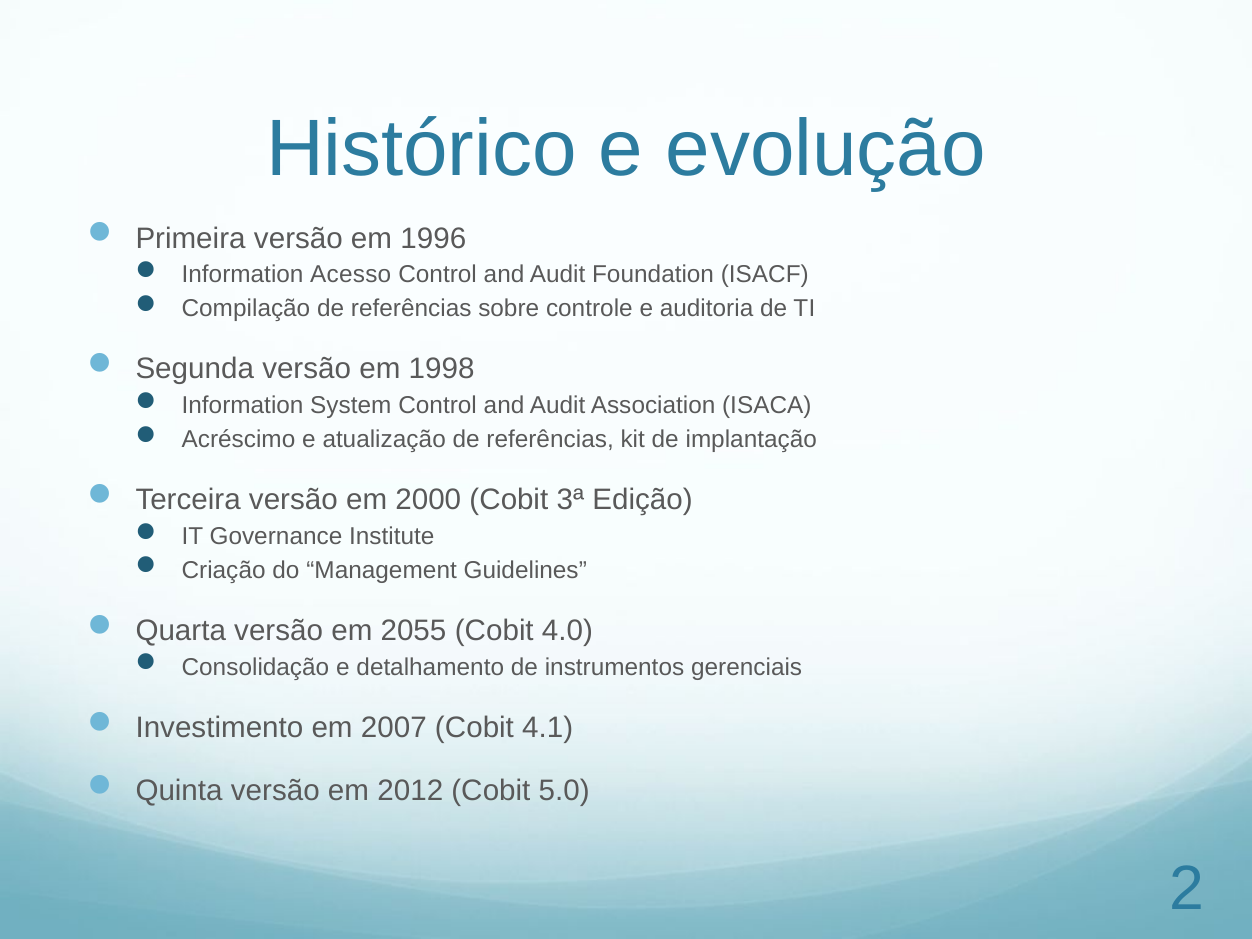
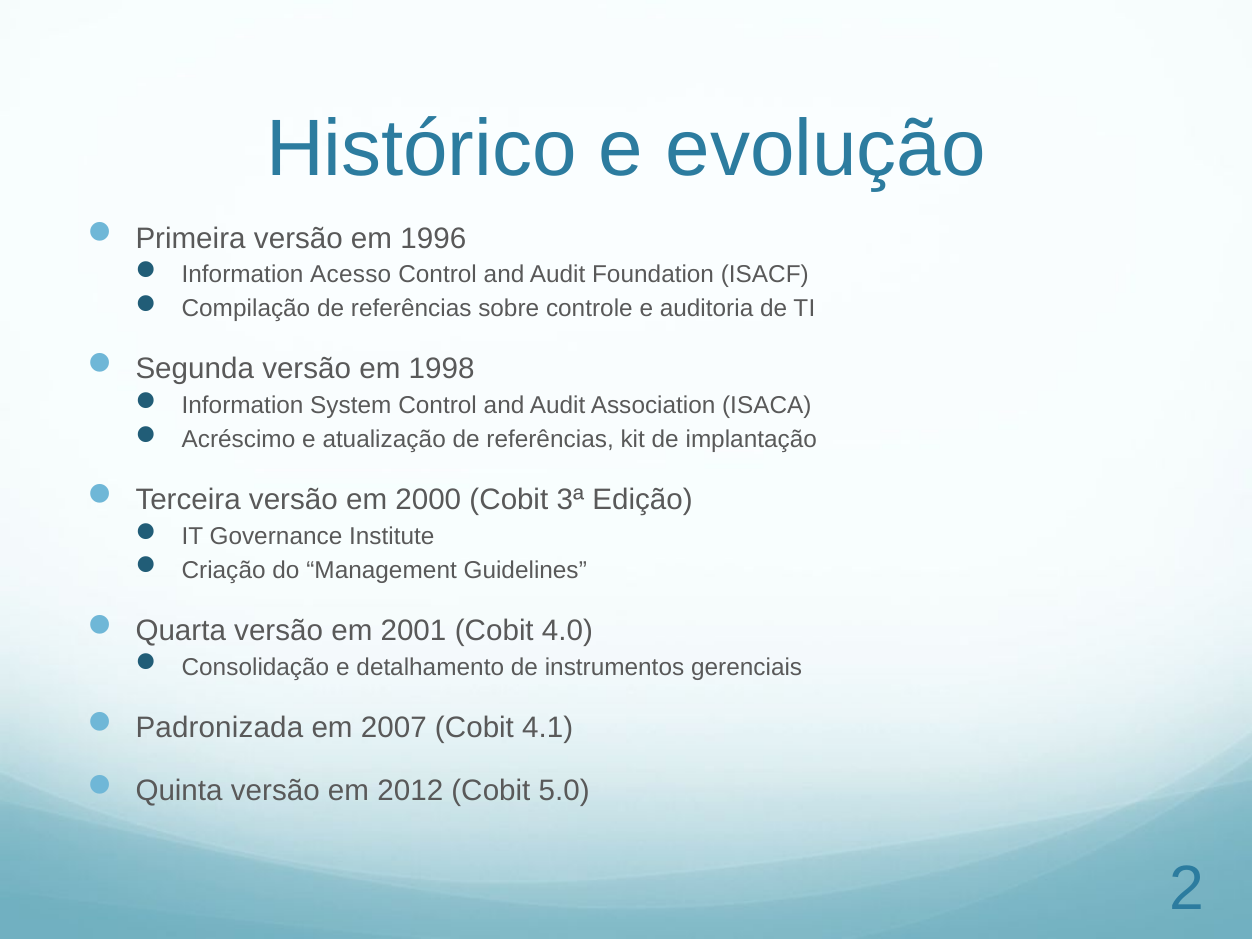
2055: 2055 -> 2001 (413, 631)
Investimento: Investimento -> Padronizada (219, 728)
